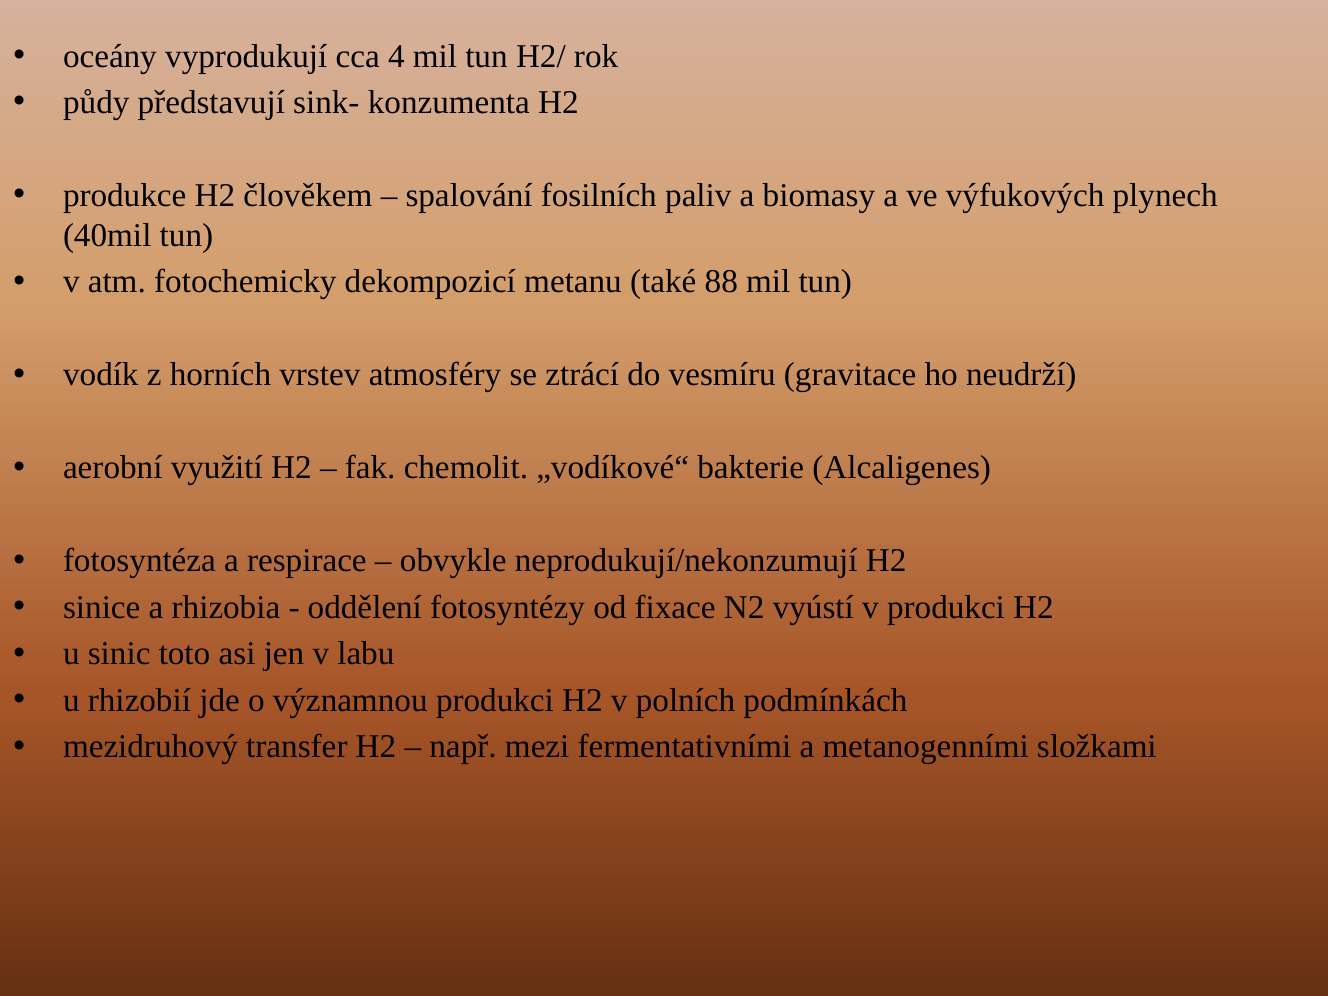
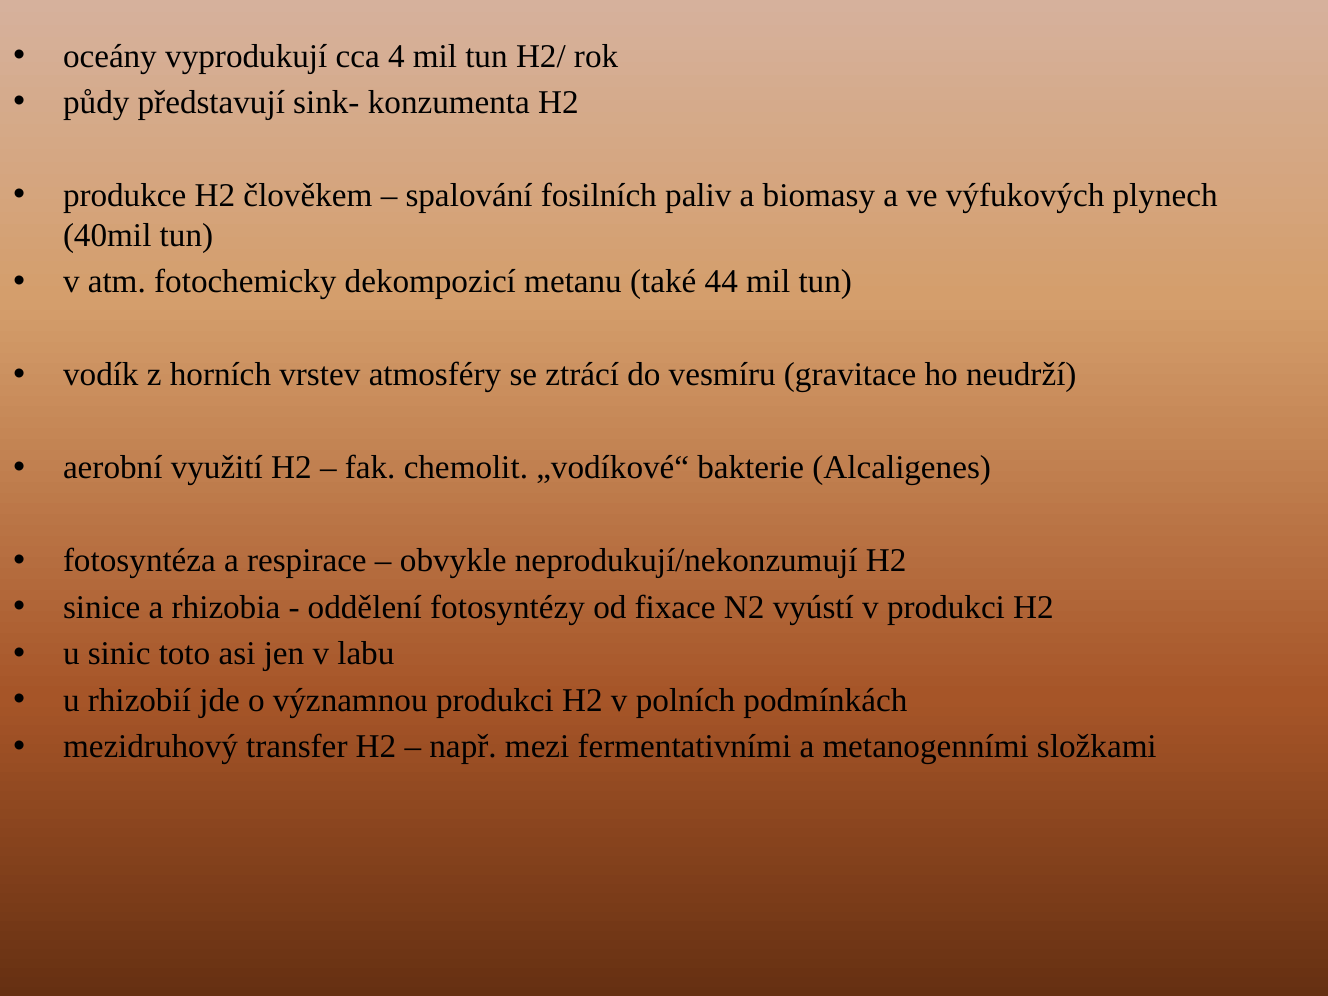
88: 88 -> 44 (721, 282)
